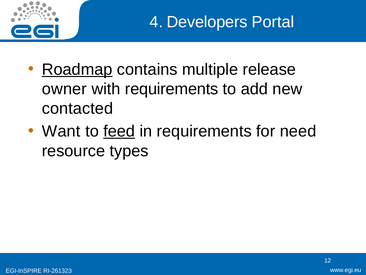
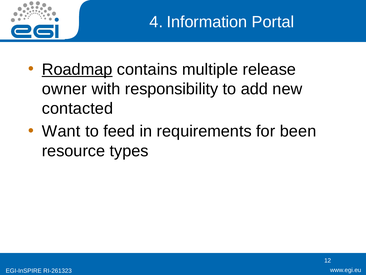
Developers: Developers -> Information (207, 22)
with requirements: requirements -> responsibility (172, 89)
feed underline: present -> none (119, 131)
need: need -> been (298, 131)
